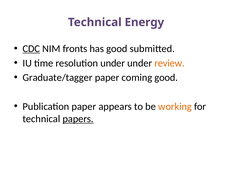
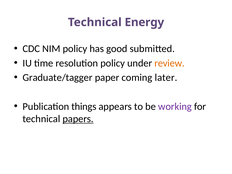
CDC underline: present -> none (31, 49)
NIM fronts: fronts -> policy (75, 49)
resolution under: under -> policy (113, 63)
coming good: good -> later (166, 78)
Publication paper: paper -> things (84, 106)
working colour: orange -> purple (175, 106)
